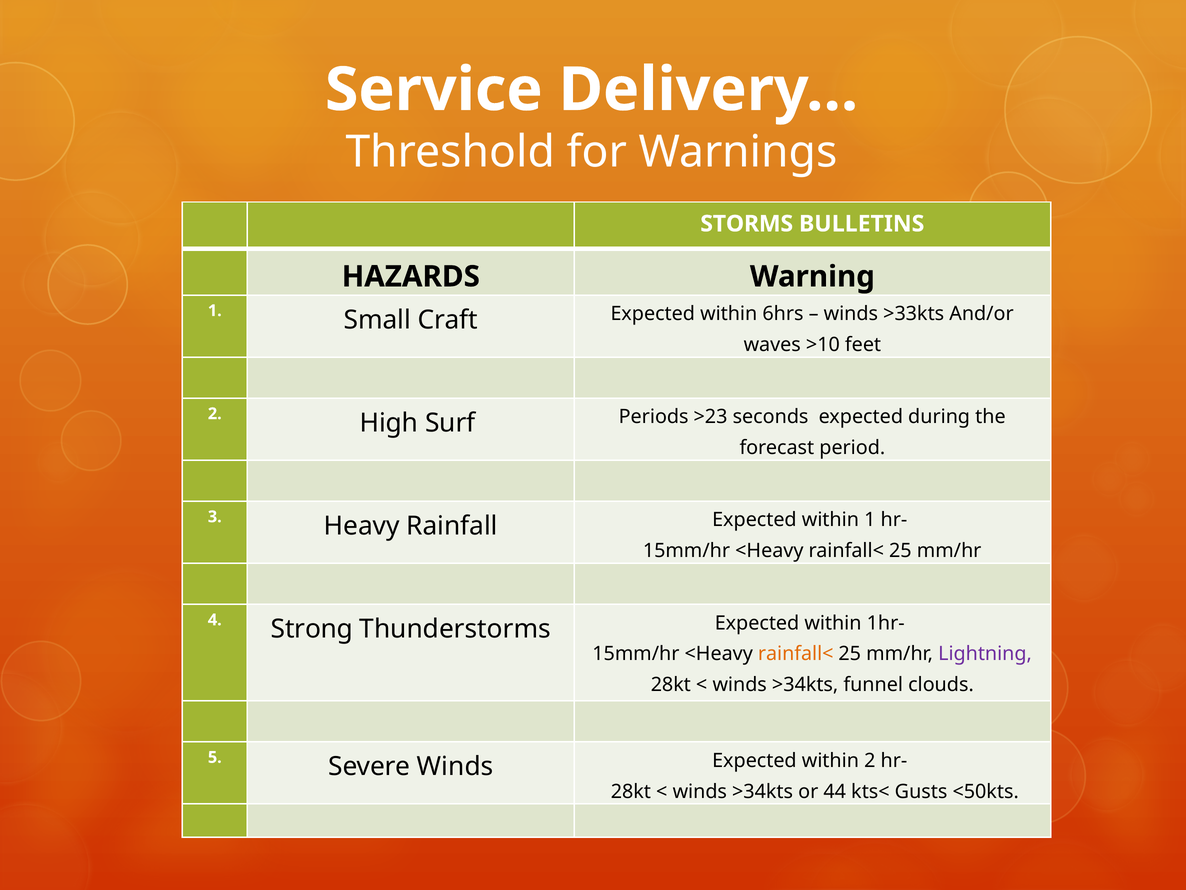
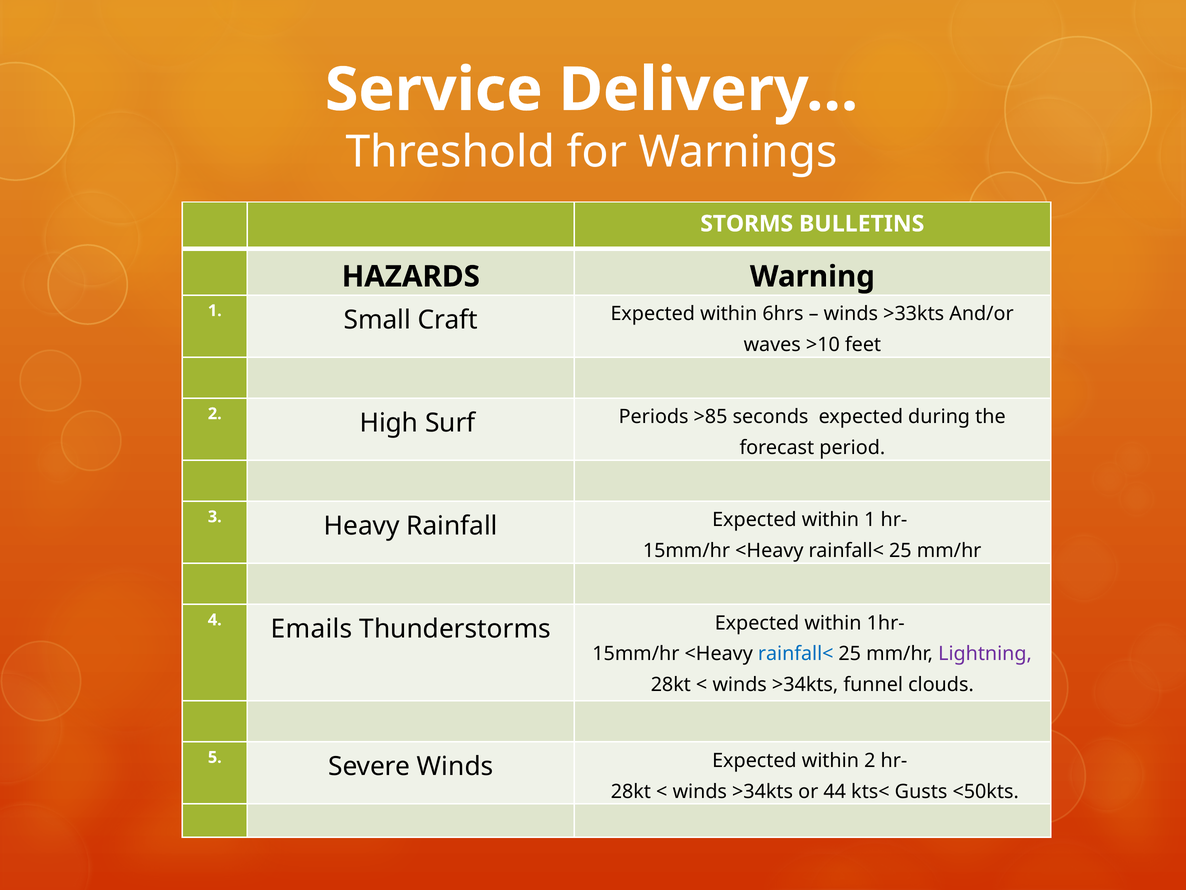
>23: >23 -> >85 (710, 417)
Strong: Strong -> Emails (312, 629)
rainfall< colour: orange -> blue (796, 654)
